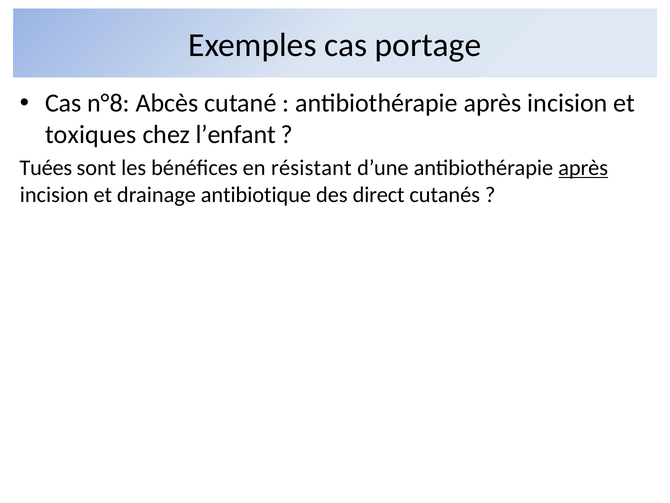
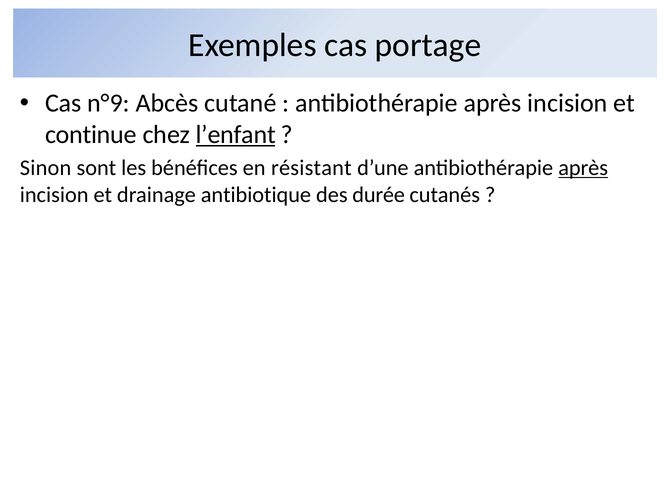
n°8: n°8 -> n°9 (109, 103)
toxiques: toxiques -> continue (91, 135)
l’enfant underline: none -> present (236, 135)
Tuées: Tuées -> Sinon (46, 168)
direct: direct -> durée (379, 195)
